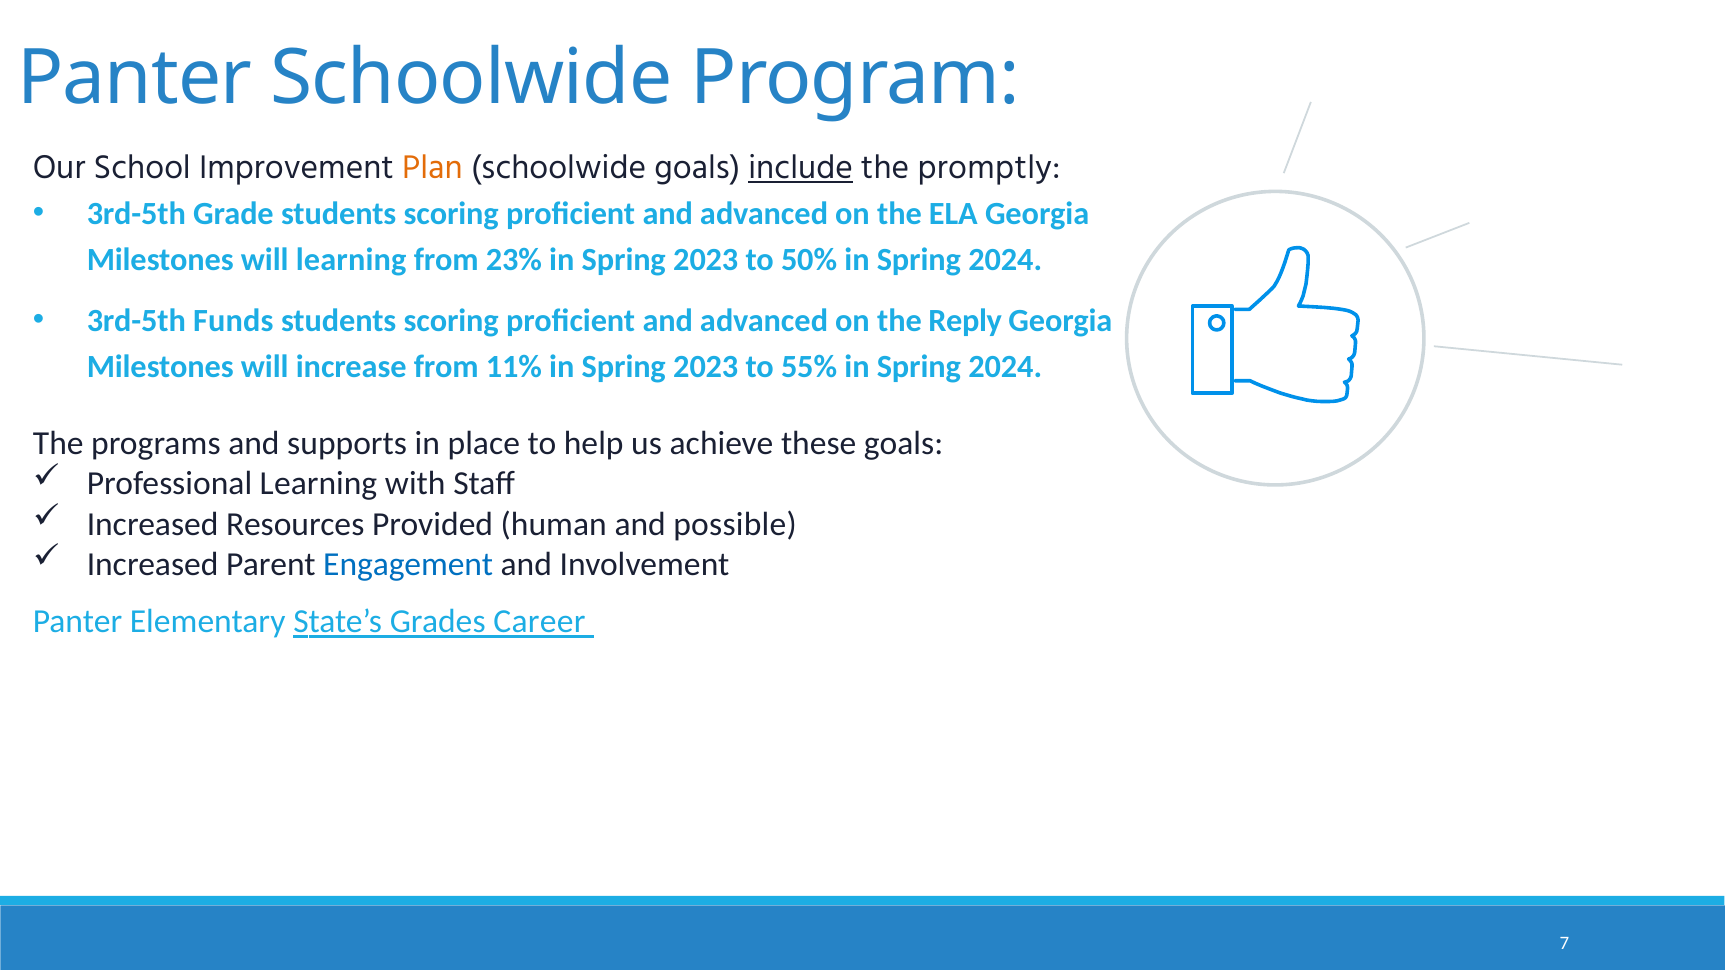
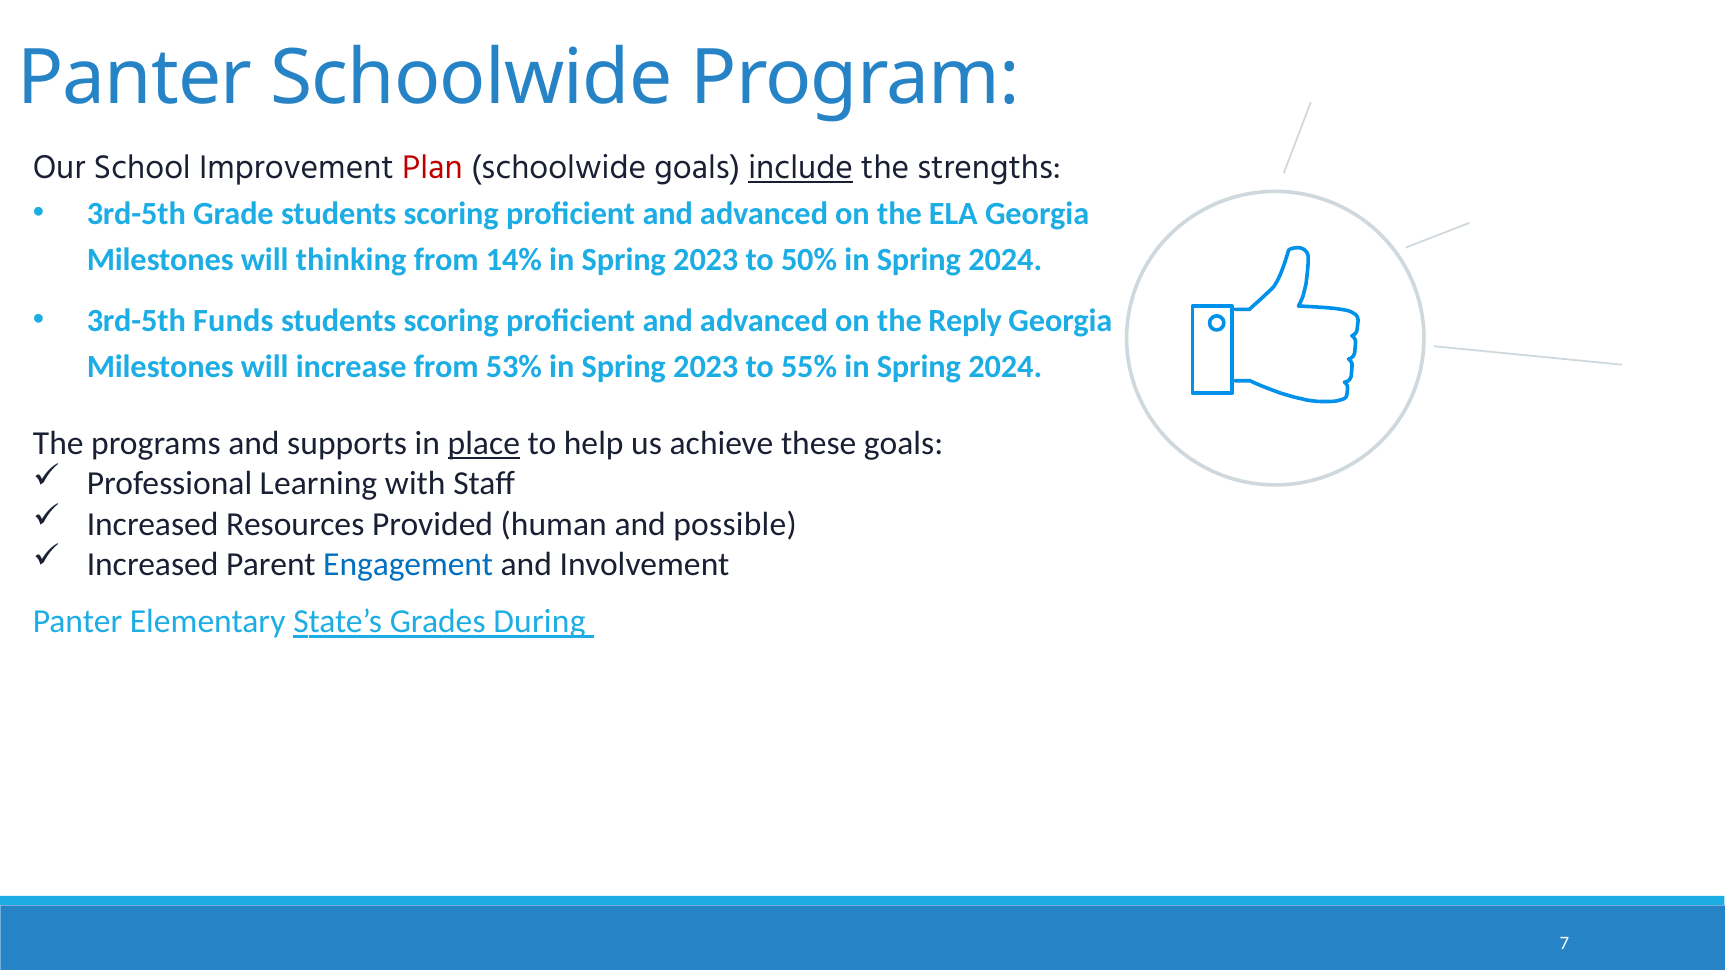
Plan colour: orange -> red (432, 167)
promptly: promptly -> strengths (989, 167)
will learning: learning -> thinking (351, 260)
23%: 23% -> 14% (514, 260)
11%: 11% -> 53% (514, 367)
place underline: none -> present (484, 444)
Career: Career -> During (539, 622)
